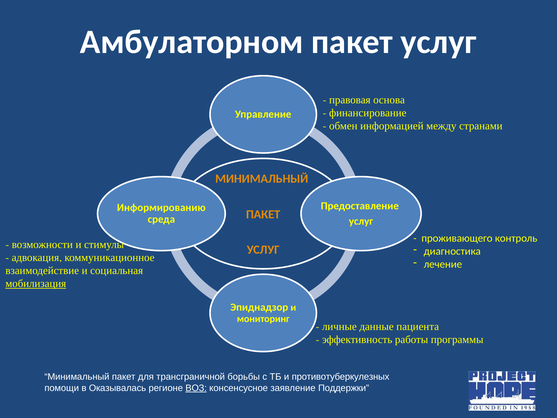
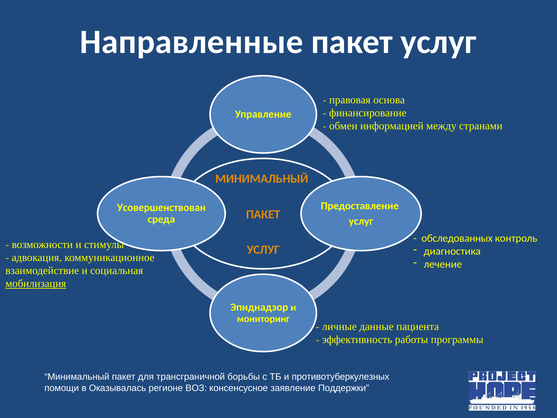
Амбулаторном: Амбулаторном -> Направленные (192, 42)
Информированию: Информированию -> Усовершенствован (161, 208)
проживающего: проживающего -> обследованных (457, 238)
ВОЗ underline: present -> none (196, 388)
